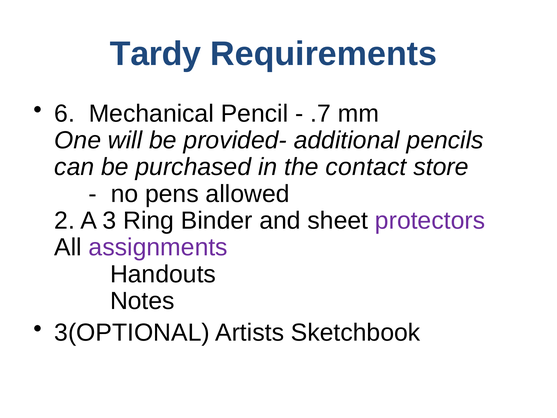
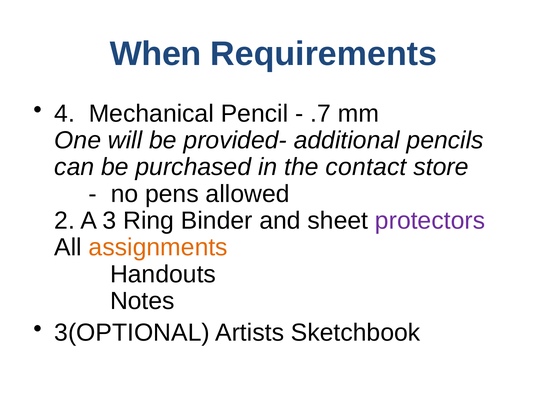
Tardy: Tardy -> When (156, 54)
6: 6 -> 4 (65, 113)
assignments colour: purple -> orange (158, 247)
